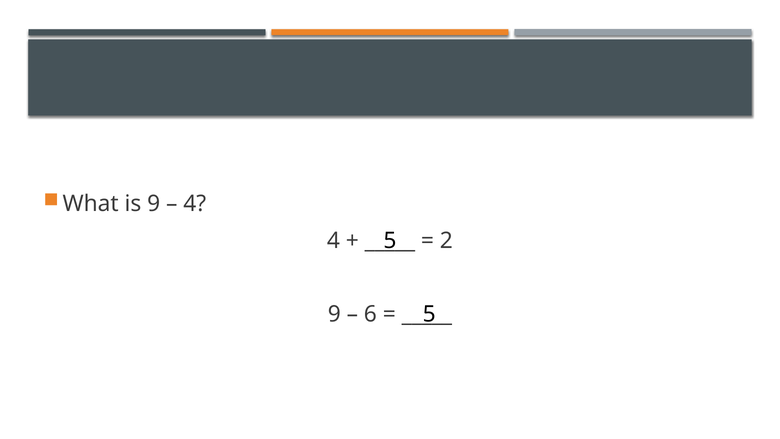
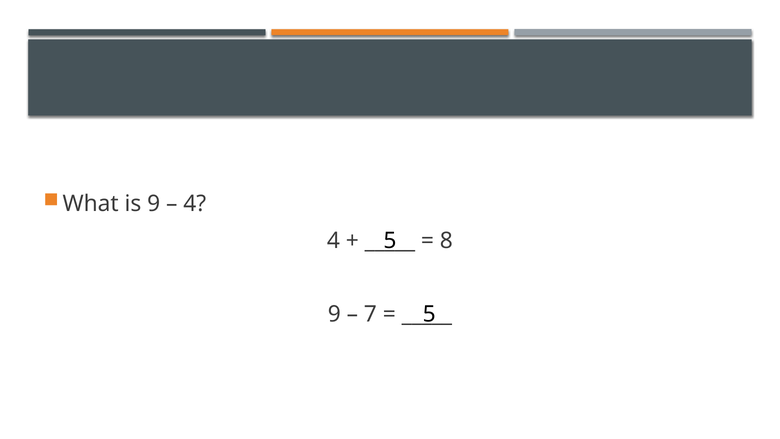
2: 2 -> 8 (446, 240)
6: 6 -> 7 (370, 314)
